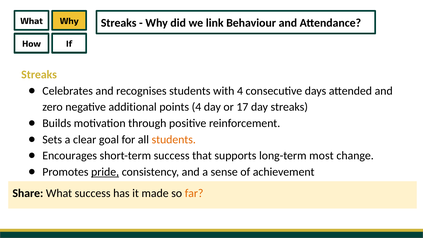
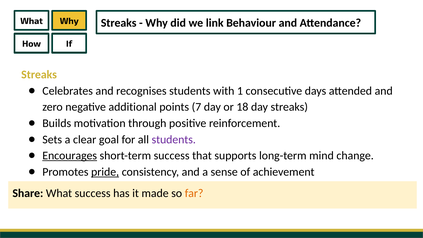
with 4: 4 -> 1 (240, 91)
points 4: 4 -> 7 (196, 107)
17: 17 -> 18 (242, 107)
students colour: orange -> purple (174, 139)
Encourages underline: none -> present (70, 156)
most: most -> mind (321, 156)
